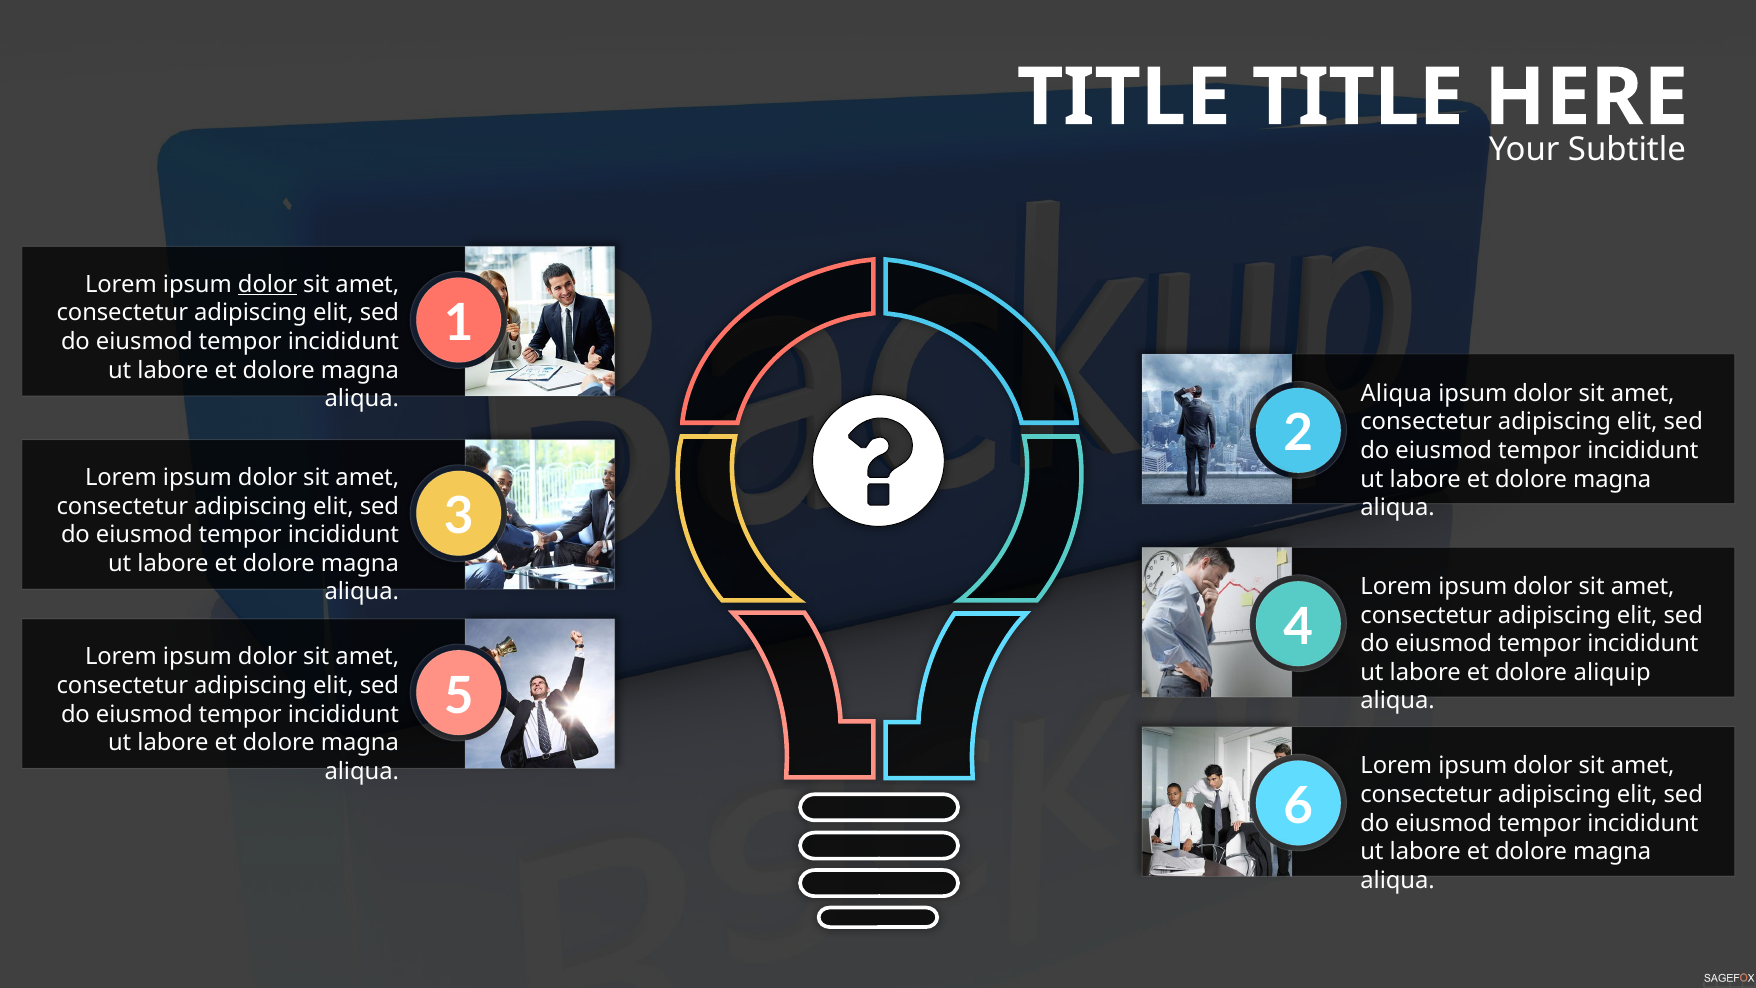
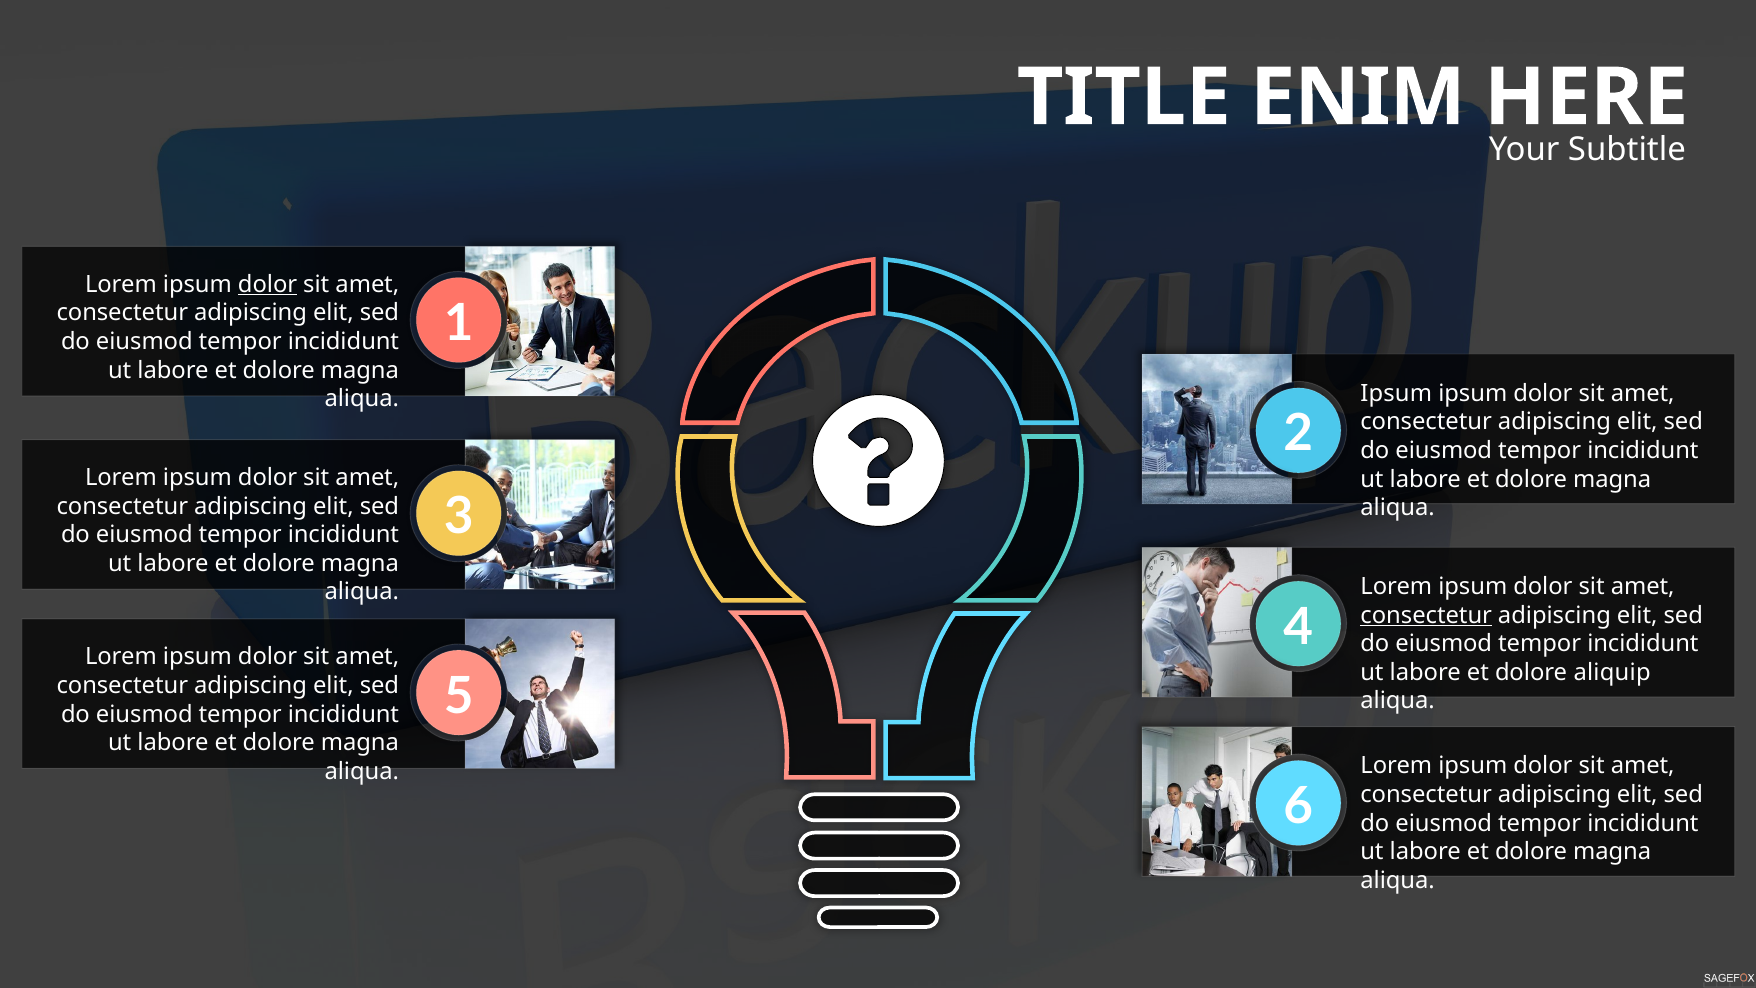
TITLE TITLE: TITLE -> ENIM (1358, 98)
Aliqua: Aliqua -> Ipsum (1396, 393)
consectetur underline: none -> present (1426, 615)
